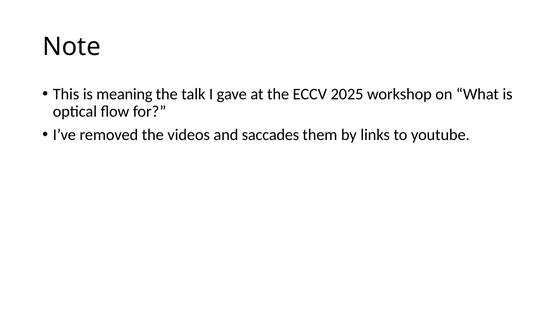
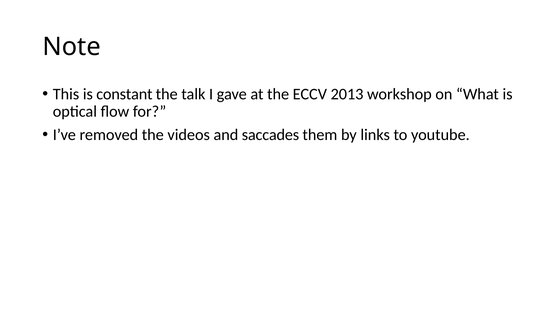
meaning: meaning -> constant (124, 94)
2025: 2025 -> 2013 (347, 94)
